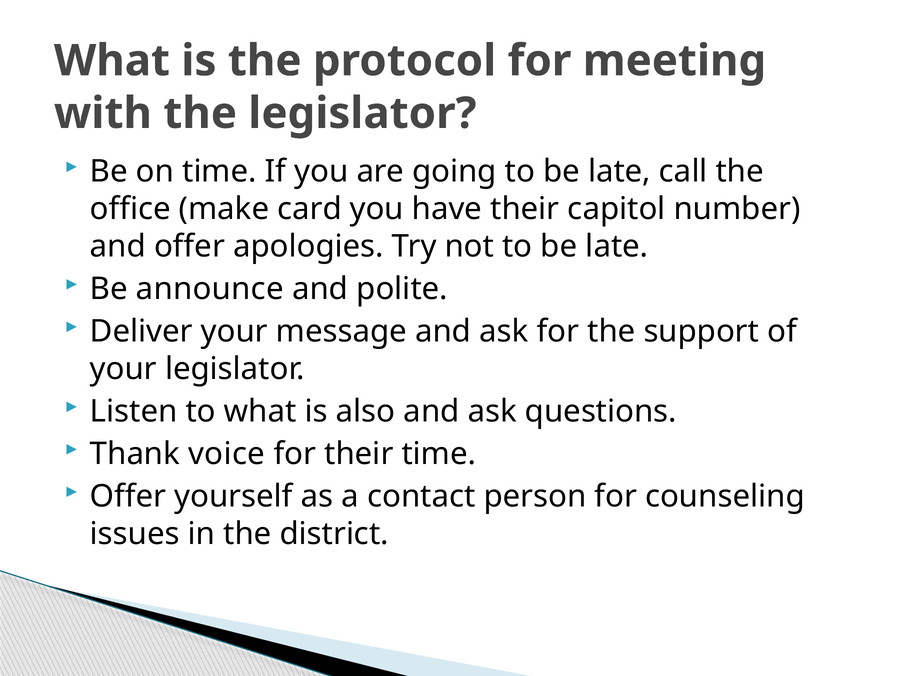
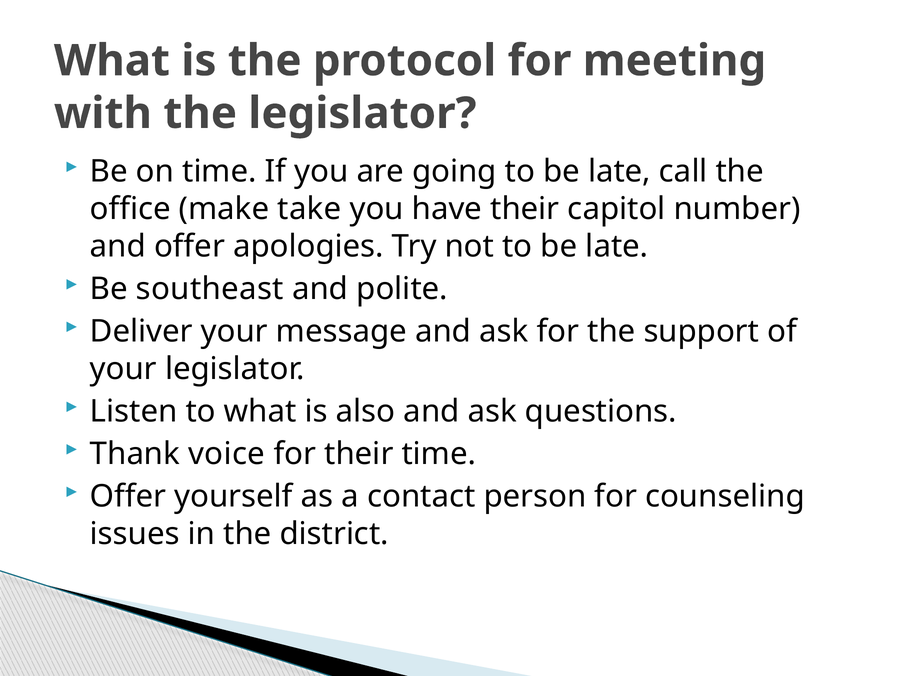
card: card -> take (309, 209)
announce: announce -> southeast (210, 289)
